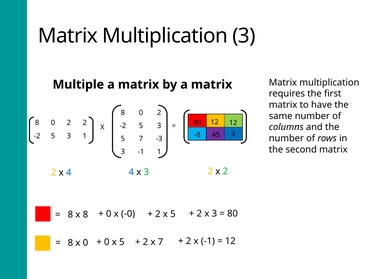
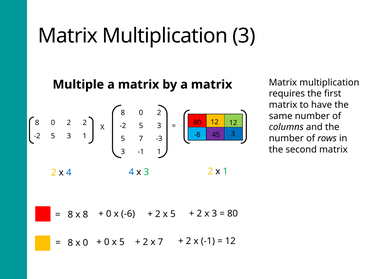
2 x 2: 2 -> 1 (225, 171)
-0: -0 -> -6 (128, 214)
